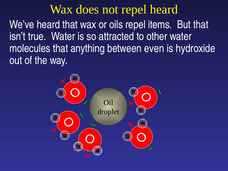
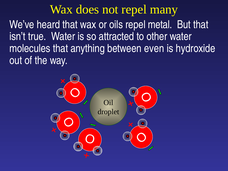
repel heard: heard -> many (164, 9)
items: items -> metal (160, 25)
